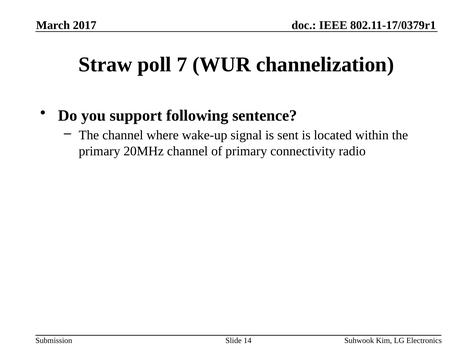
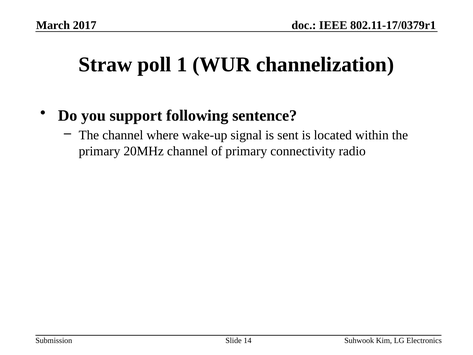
7: 7 -> 1 (182, 65)
